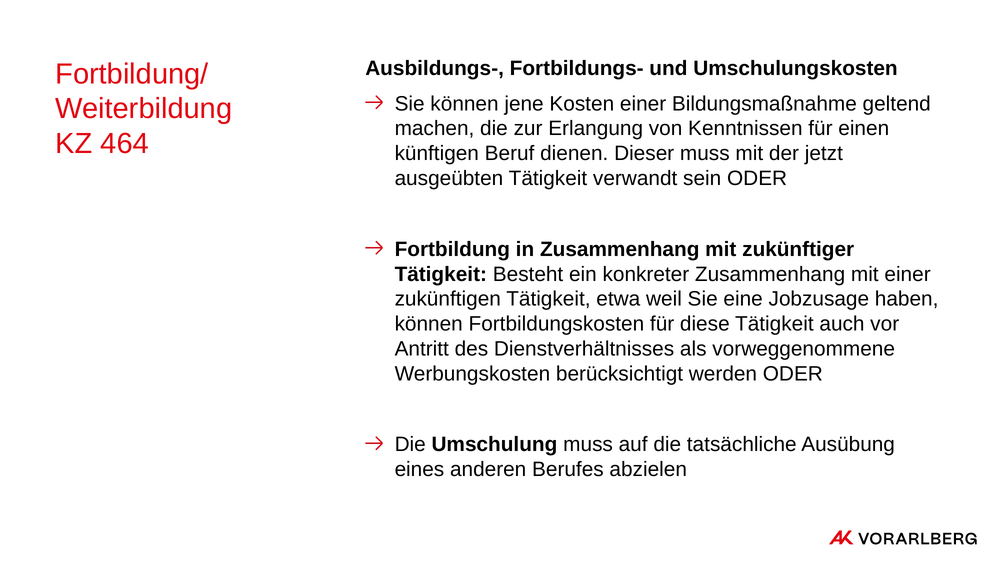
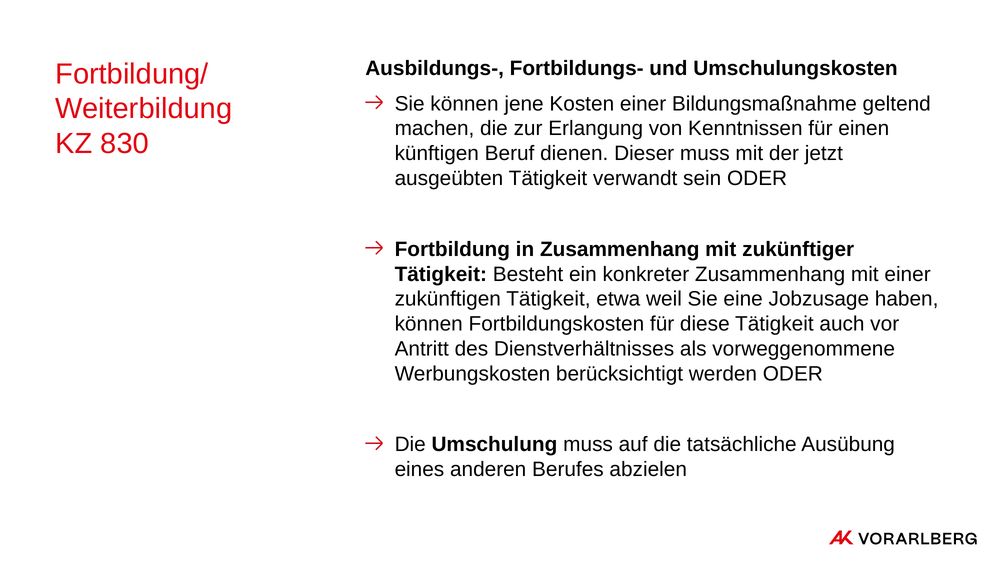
464: 464 -> 830 (125, 144)
